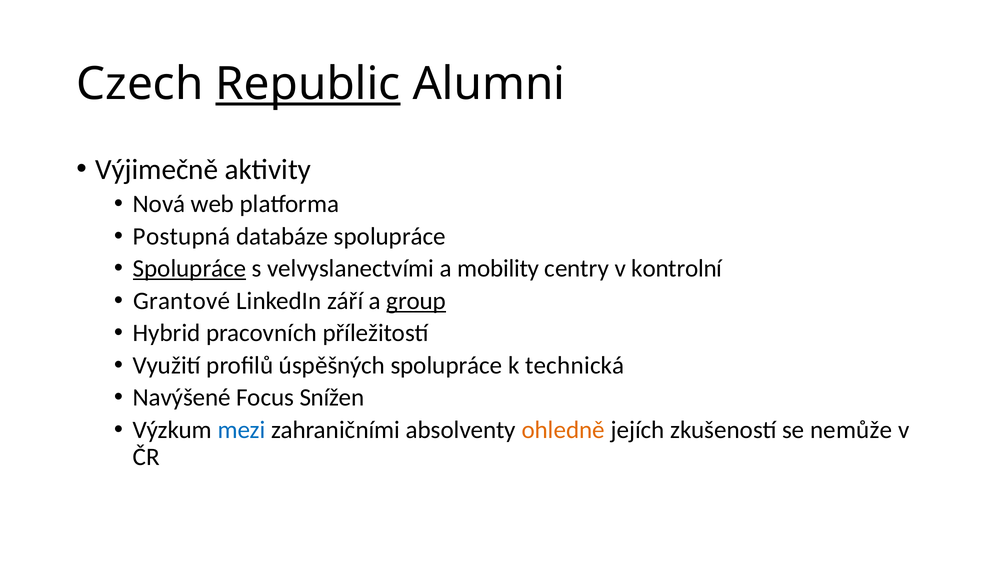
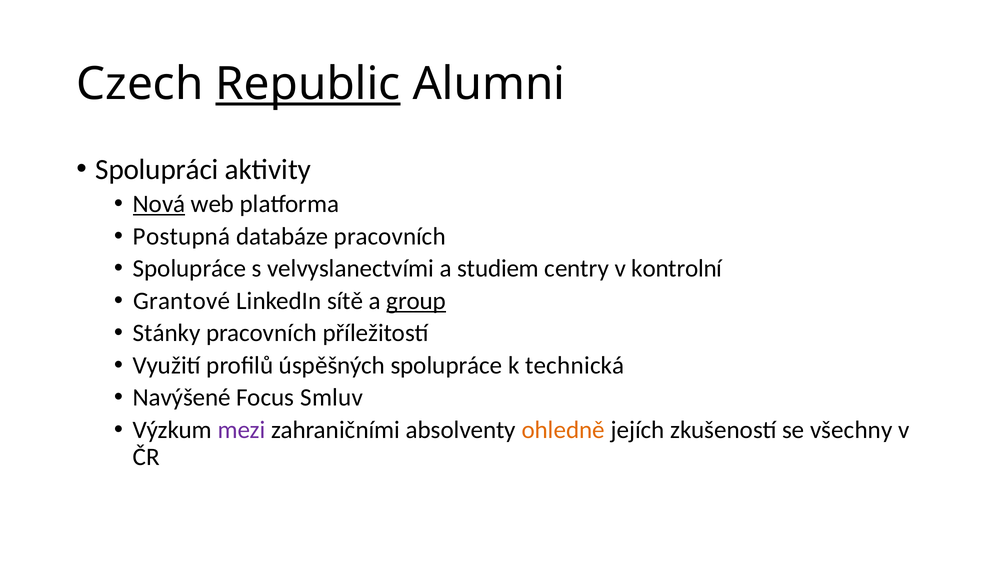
Výjimečně: Výjimečně -> Spolupráci (157, 170)
Nová underline: none -> present (159, 204)
databáze spolupráce: spolupráce -> pracovních (390, 236)
Spolupráce underline: present -> none (190, 269)
mobility: mobility -> studiem (498, 269)
září: září -> sítě (345, 301)
Hybrid: Hybrid -> Stánky (167, 333)
Snížen: Snížen -> Smluv (332, 398)
mezi colour: blue -> purple (242, 430)
nemůže: nemůže -> všechny (851, 430)
